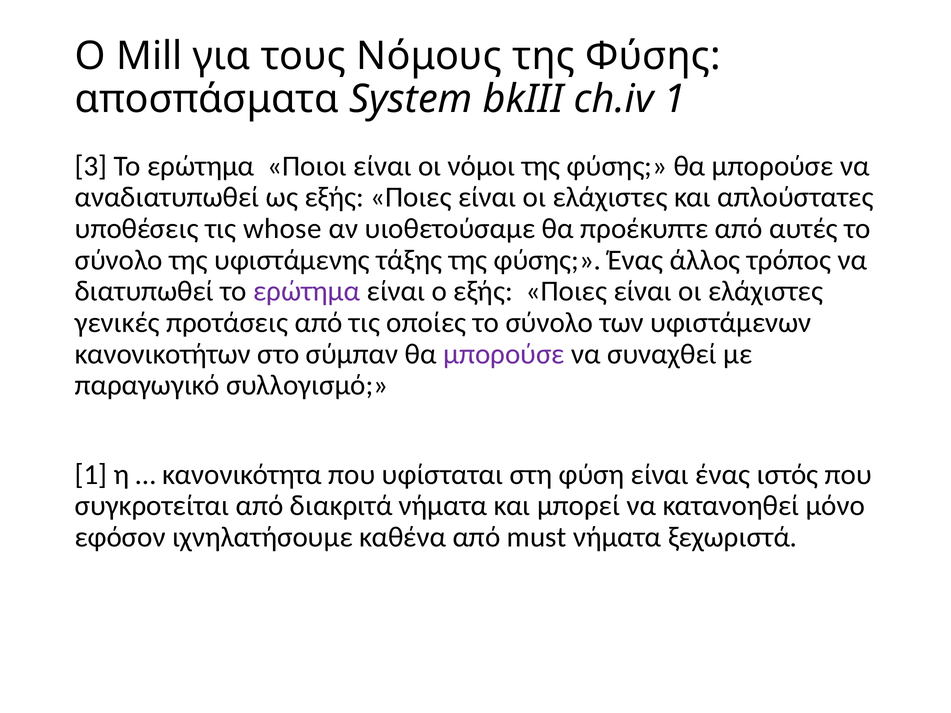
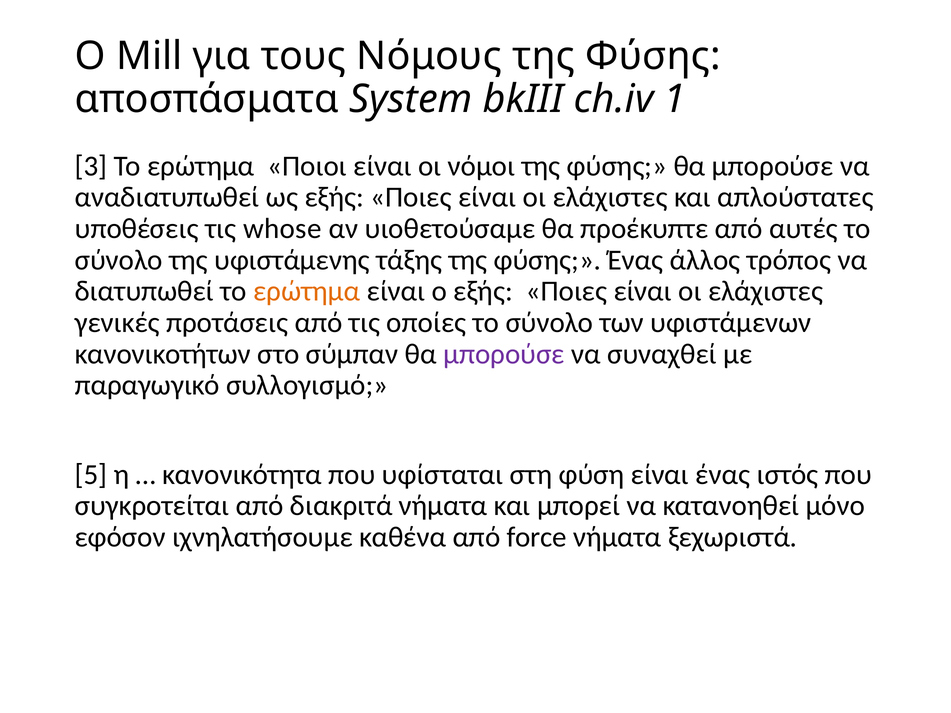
ερώτημα colour: purple -> orange (307, 291)
1: 1 -> 5 (91, 475)
must: must -> force (537, 537)
